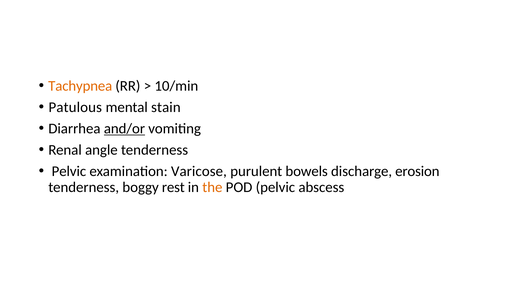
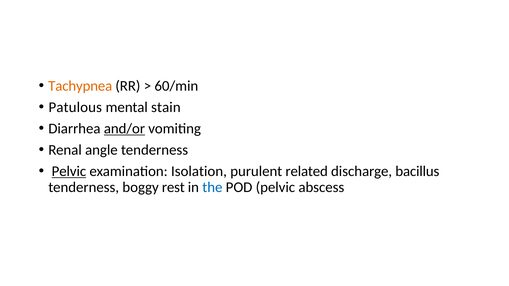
10/min: 10/min -> 60/min (176, 86)
Pelvic underline: none -> present (69, 171)
Varicose: Varicose -> Isolation (199, 171)
bowels: bowels -> related (307, 171)
erosion: erosion -> bacillus (417, 171)
the colour: orange -> blue (212, 187)
